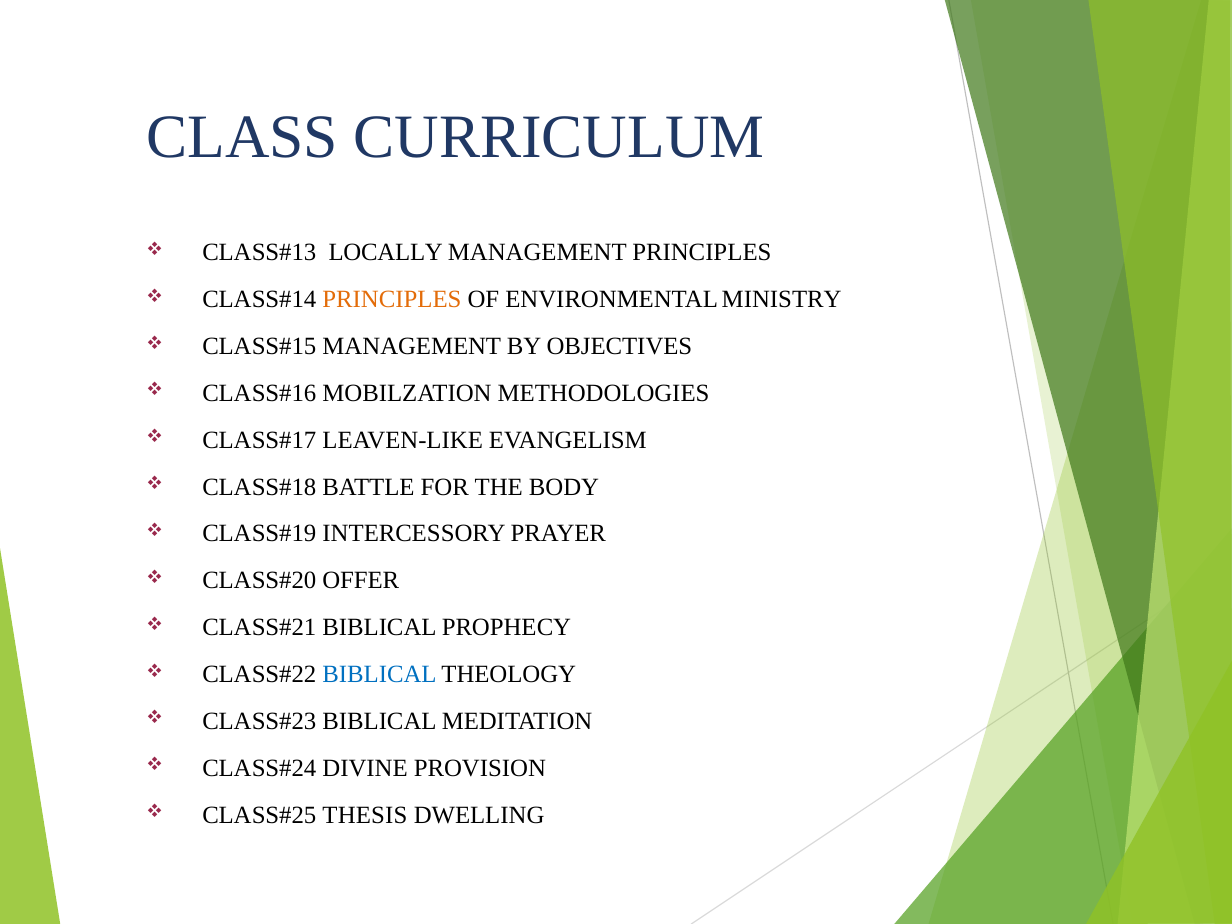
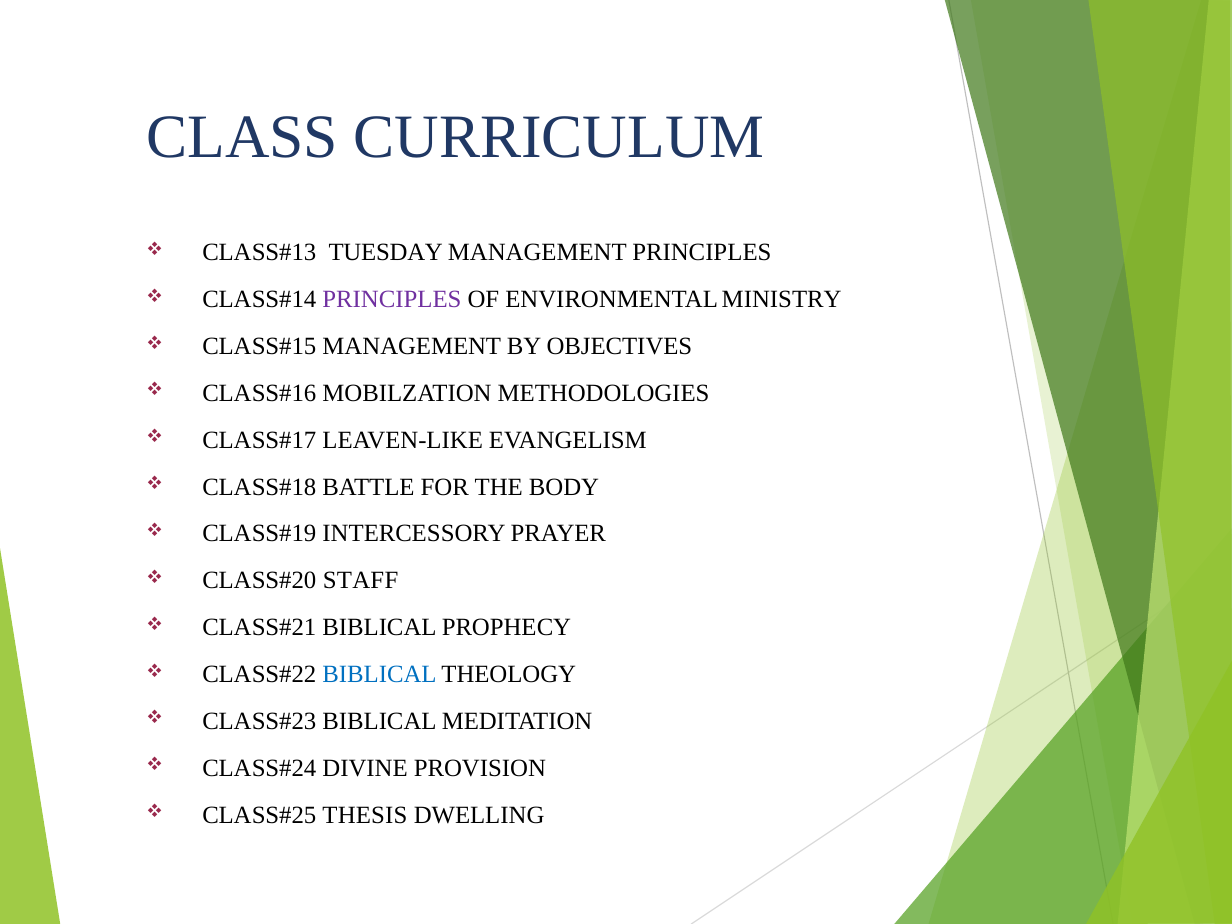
LOCALLY: LOCALLY -> TUESDAY (386, 253)
PRINCIPLES colour: orange -> purple (392, 299)
OFFER: OFFER -> STAFF (361, 581)
